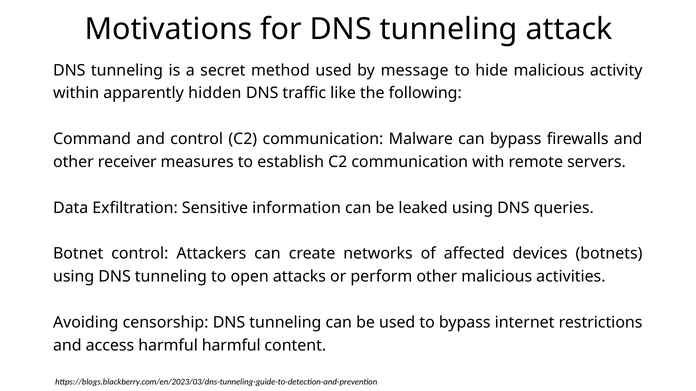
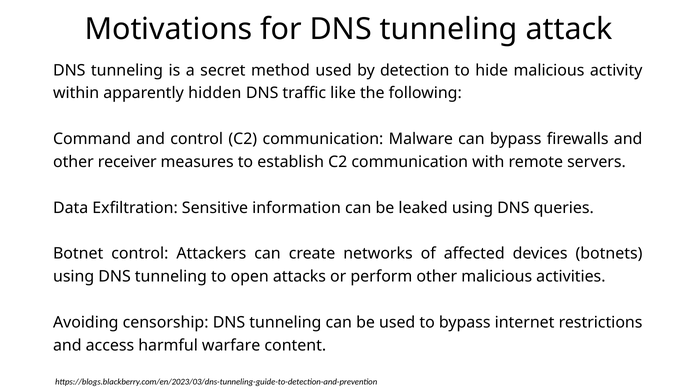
message: message -> detection (415, 70)
harmful harmful: harmful -> warfare (231, 346)
